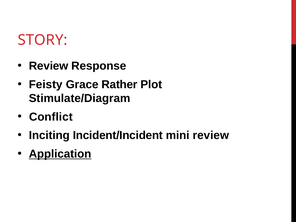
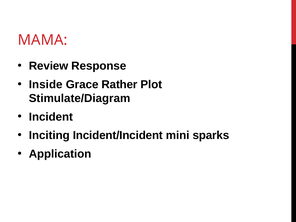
STORY: STORY -> MAMA (43, 40)
Feisty: Feisty -> Inside (46, 84)
Conflict: Conflict -> Incident (51, 117)
mini review: review -> sparks (211, 135)
Application underline: present -> none (60, 154)
